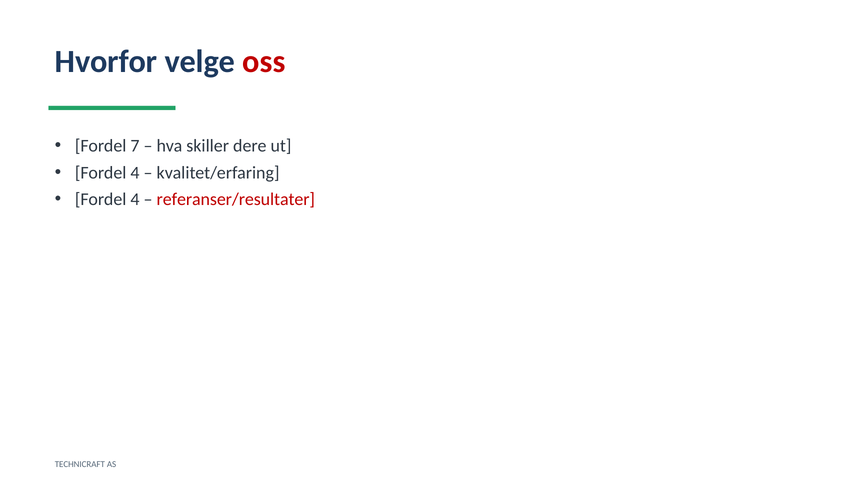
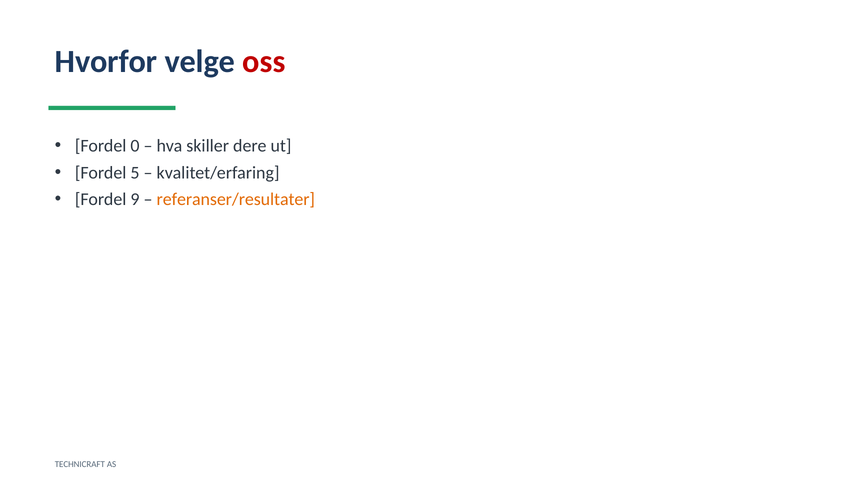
7: 7 -> 0 (135, 146)
4: 4 -> 5 (135, 173)
4: 4 -> 9 (135, 200)
referanser/resultater colour: red -> orange (236, 200)
